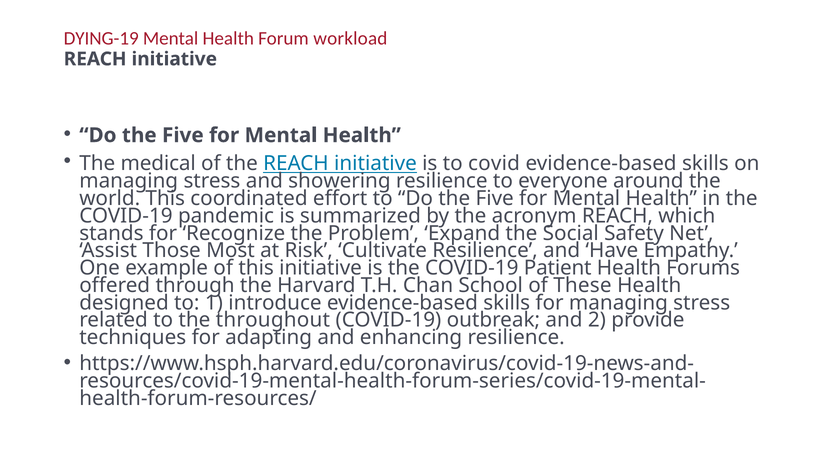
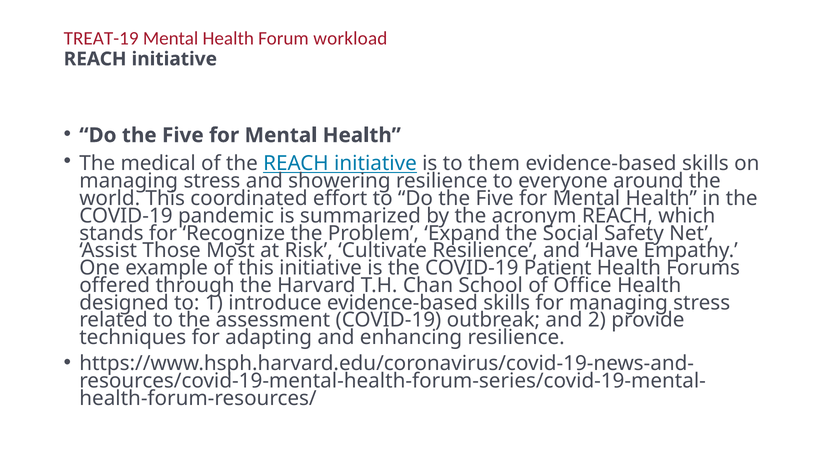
DYING-19: DYING-19 -> TREAT-19 (101, 38)
covid: covid -> them (494, 163)
These: These -> Office (582, 285)
throughout: throughout -> assessment (273, 320)
